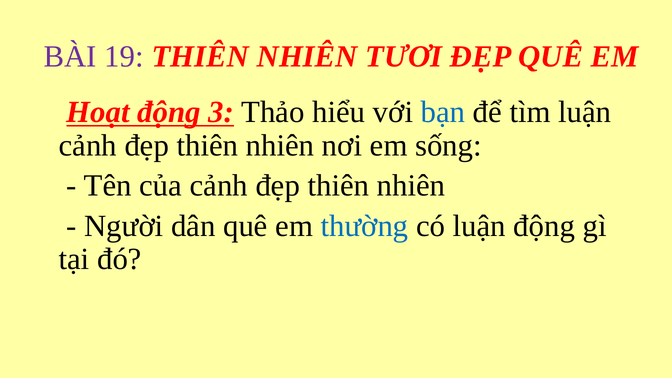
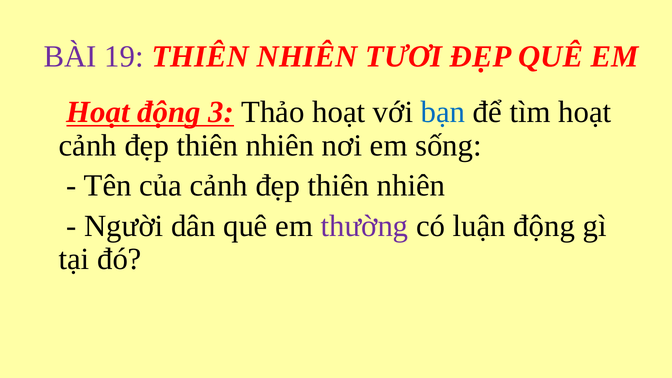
Thảo hiểu: hiểu -> hoạt (339, 112)
tìm luận: luận -> hoạt (585, 112)
thường colour: blue -> purple (364, 226)
